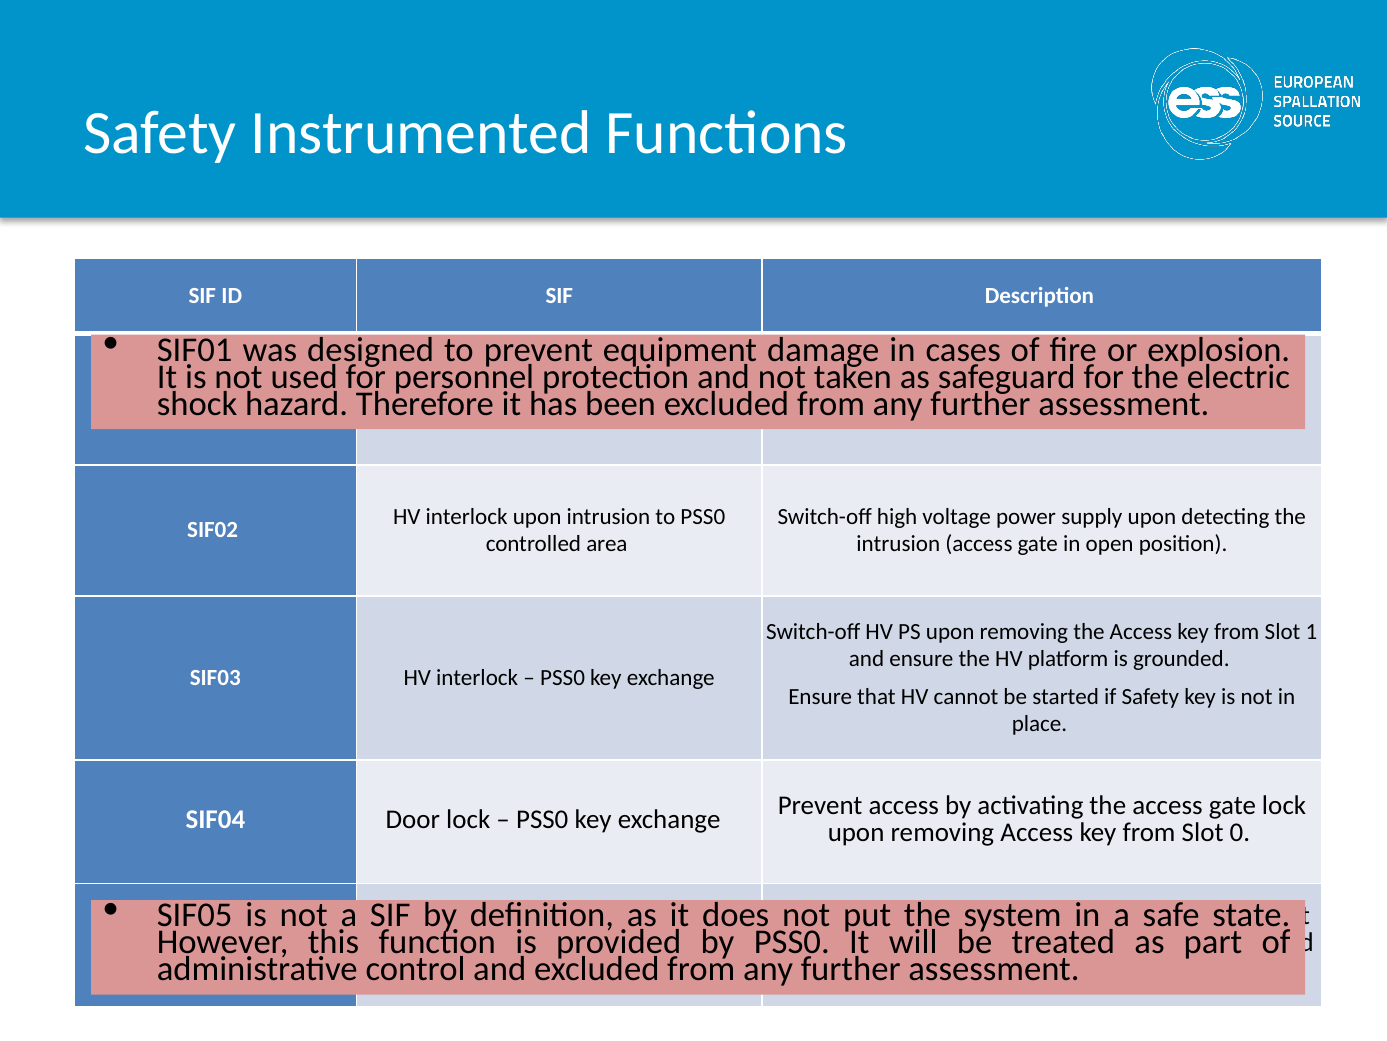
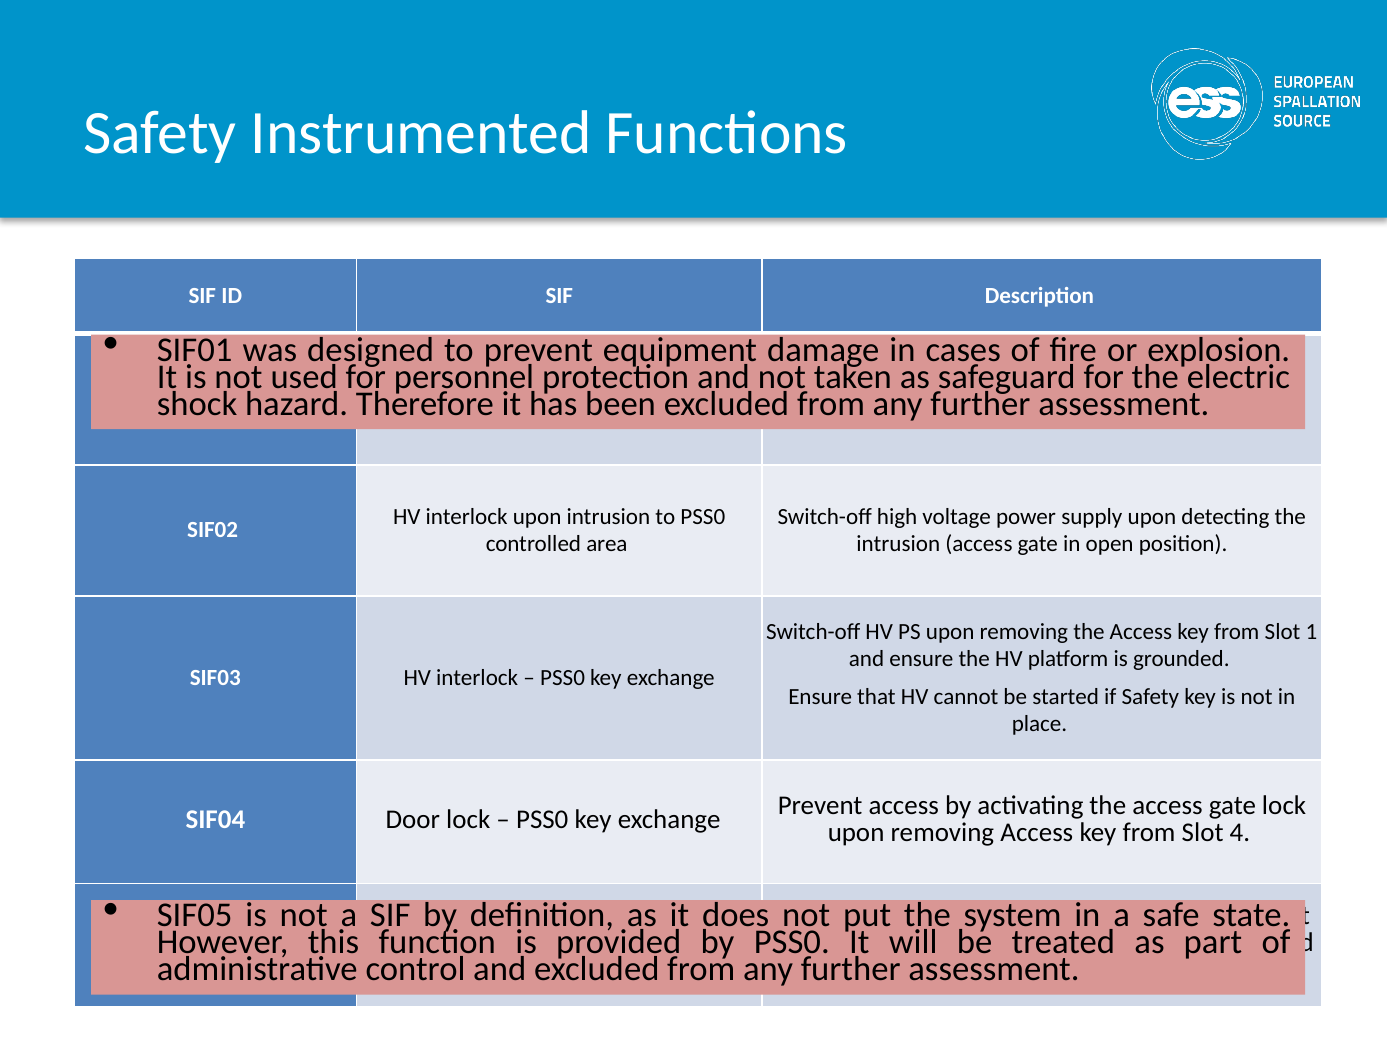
0: 0 -> 4 (1240, 832)
